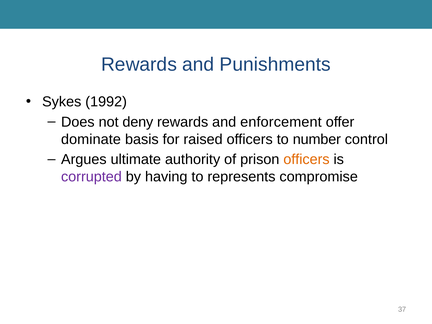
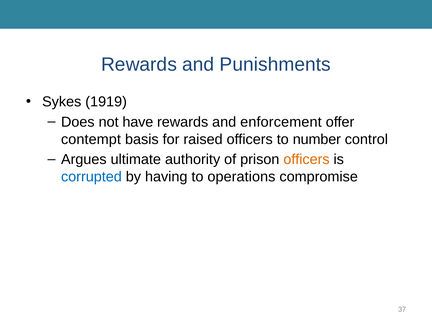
1992: 1992 -> 1919 (106, 102)
deny: deny -> have (138, 122)
dominate: dominate -> contempt (91, 139)
corrupted colour: purple -> blue (91, 177)
represents: represents -> operations (241, 177)
